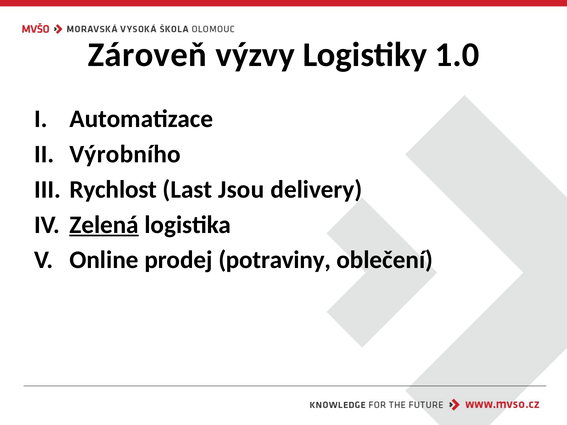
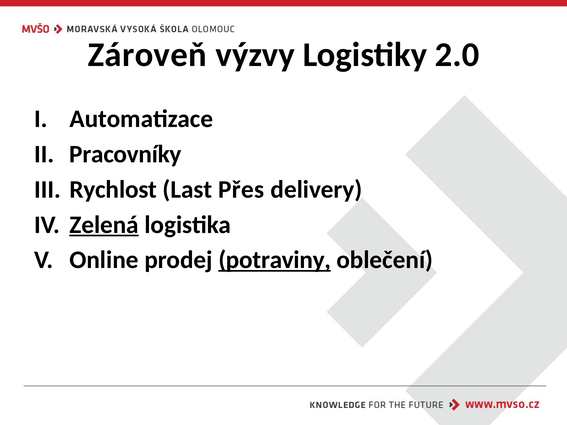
1.0: 1.0 -> 2.0 (457, 55)
Výrobního: Výrobního -> Pracovníky (125, 154)
Jsou: Jsou -> Přes (241, 190)
potraviny underline: none -> present (275, 260)
